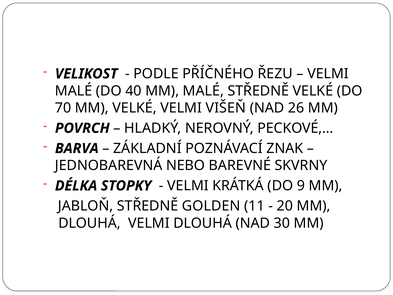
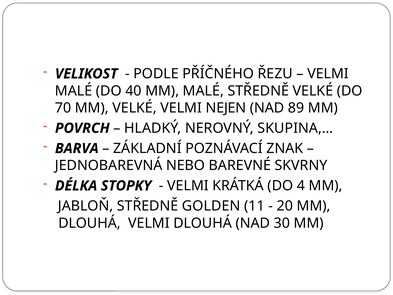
VIŠEŇ: VIŠEŇ -> NEJEN (226, 108)
26: 26 -> 89 (296, 108)
PECKOVÉ,…: PECKOVÉ,… -> SKUPINA,… (295, 128)
9: 9 -> 4 (301, 186)
